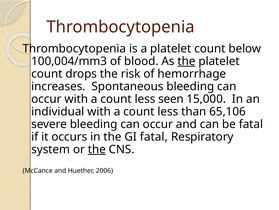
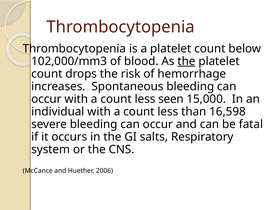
100,004/mm3: 100,004/mm3 -> 102,000/mm3 (69, 61)
65,106: 65,106 -> 16,598 (228, 111)
GI fatal: fatal -> salts (154, 136)
the underline: present -> none (97, 149)
